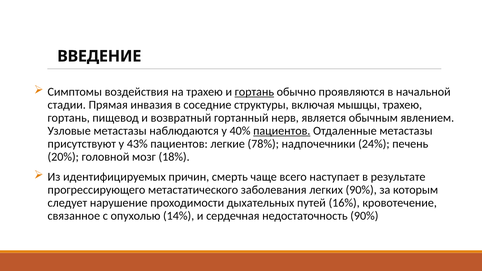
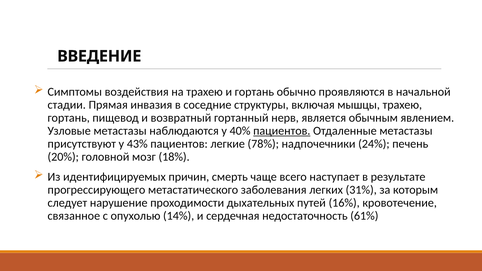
гортань underline: present -> none (254, 92)
легких 90%: 90% -> 31% (361, 190)
недостаточность 90%: 90% -> 61% (364, 216)
